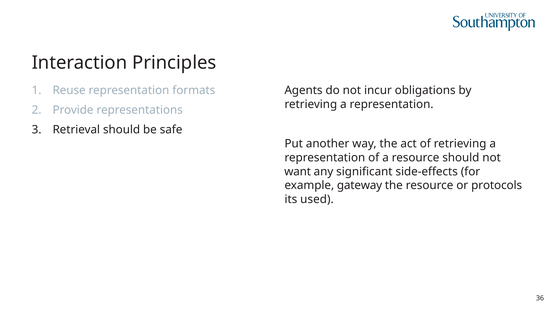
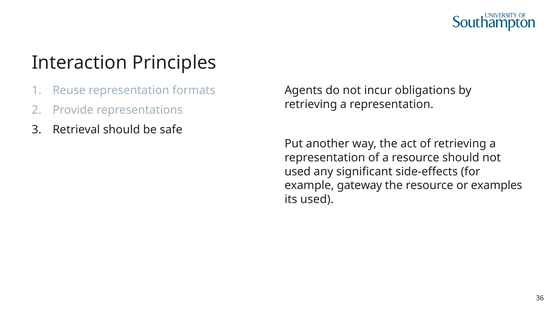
want: want -> used (298, 171)
protocols: protocols -> examples (497, 185)
